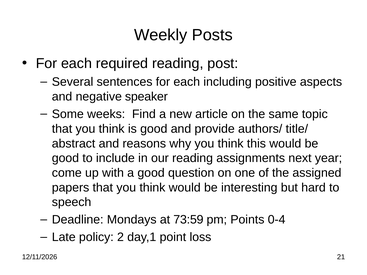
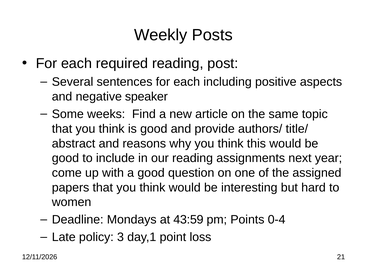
speech: speech -> women (72, 202)
73:59: 73:59 -> 43:59 (188, 220)
2: 2 -> 3 (120, 237)
